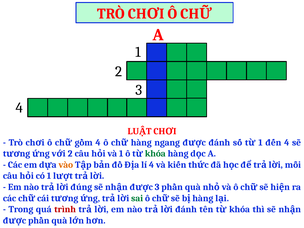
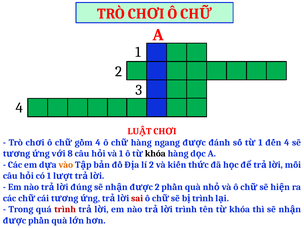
2: 2 -> 8 (70, 154)
khóa colour: green -> black (155, 154)
lí 4: 4 -> 2 (151, 165)
3: 3 -> 2 (157, 187)
sai colour: green -> red (137, 198)
hàng: hàng -> trình (203, 198)
đánh: đánh -> trình (186, 209)
